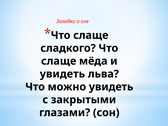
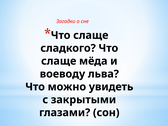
увидеть: увидеть -> воеводу (62, 74)
